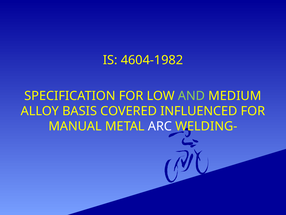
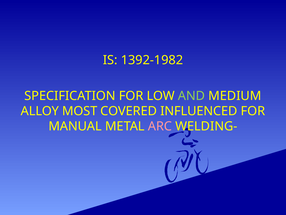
4604-1982: 4604-1982 -> 1392-1982 (152, 60)
BASIS: BASIS -> MOST (80, 111)
ARC colour: white -> pink (160, 126)
